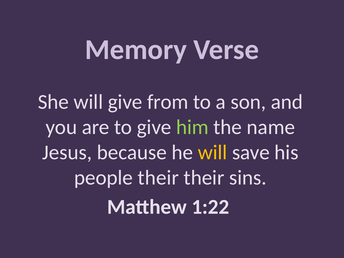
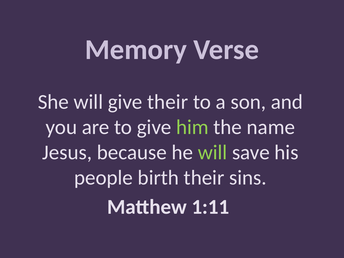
give from: from -> their (168, 102)
will colour: yellow -> light green (213, 152)
people their: their -> birth (158, 178)
1:22: 1:22 -> 1:11 (210, 207)
